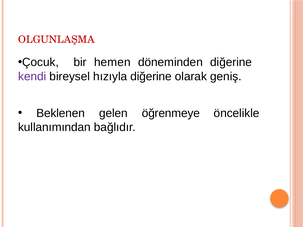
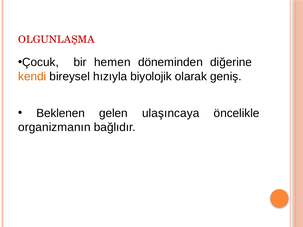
kendi colour: purple -> orange (32, 77)
hızıyla diğerine: diğerine -> biyolojik (151, 77)
öğrenmeye: öğrenmeye -> ulaşıncaya (171, 113)
kullanımından: kullanımından -> organizmanın (54, 127)
